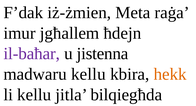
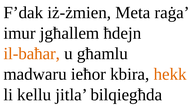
il-baħar colour: purple -> orange (32, 53)
jistenna: jistenna -> għamlu (102, 53)
madwaru kellu: kellu -> ieħor (88, 74)
